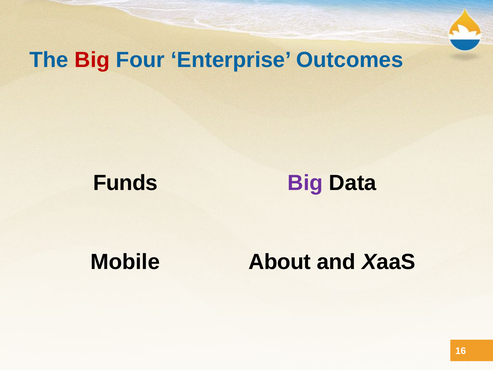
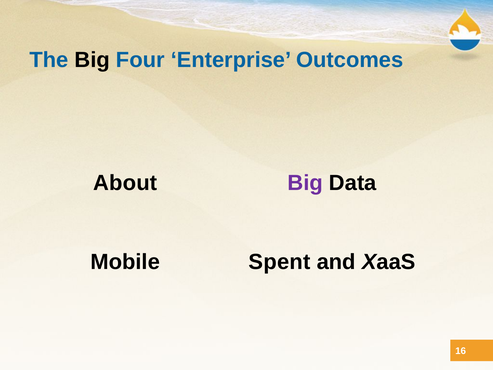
Big colour: red -> black (92, 60)
Funds: Funds -> About (125, 183)
About: About -> Spent (279, 262)
